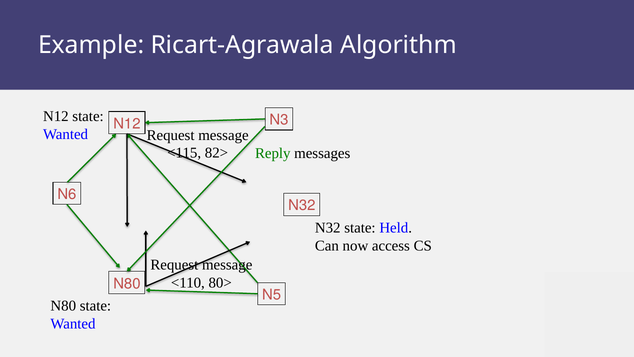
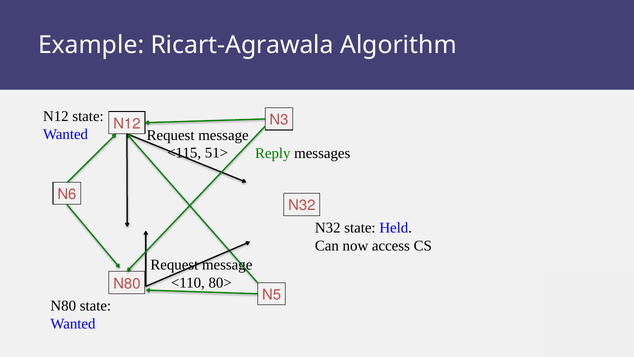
82>: 82> -> 51> (216, 153)
